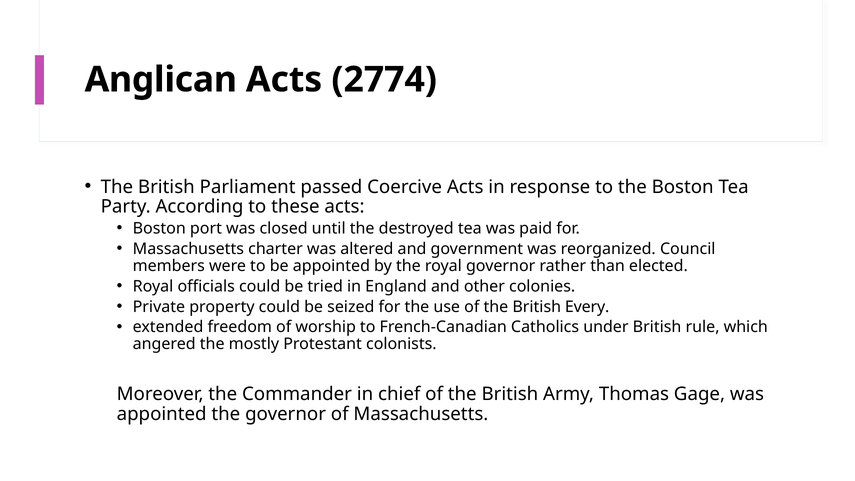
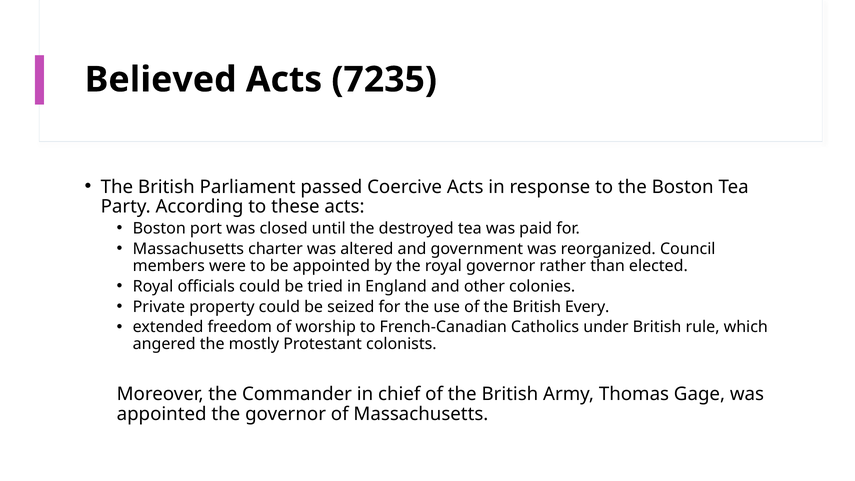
Anglican: Anglican -> Believed (161, 80)
2774: 2774 -> 7235 (384, 80)
